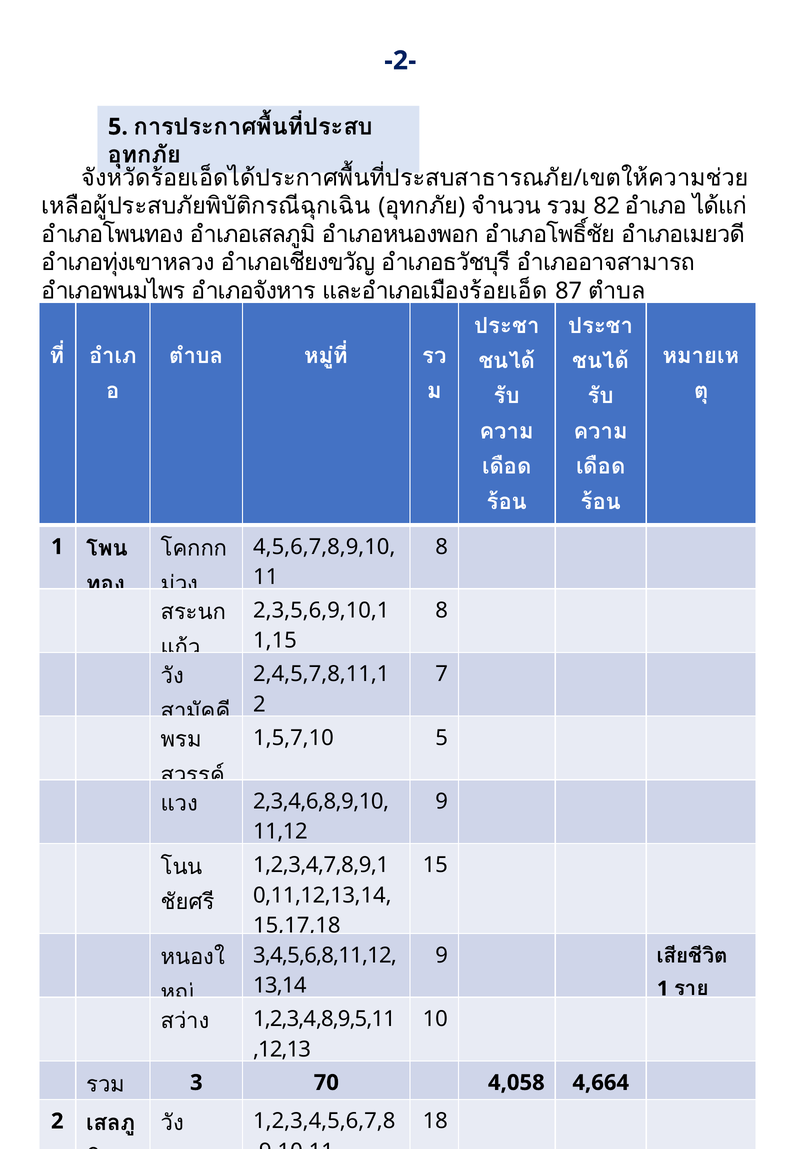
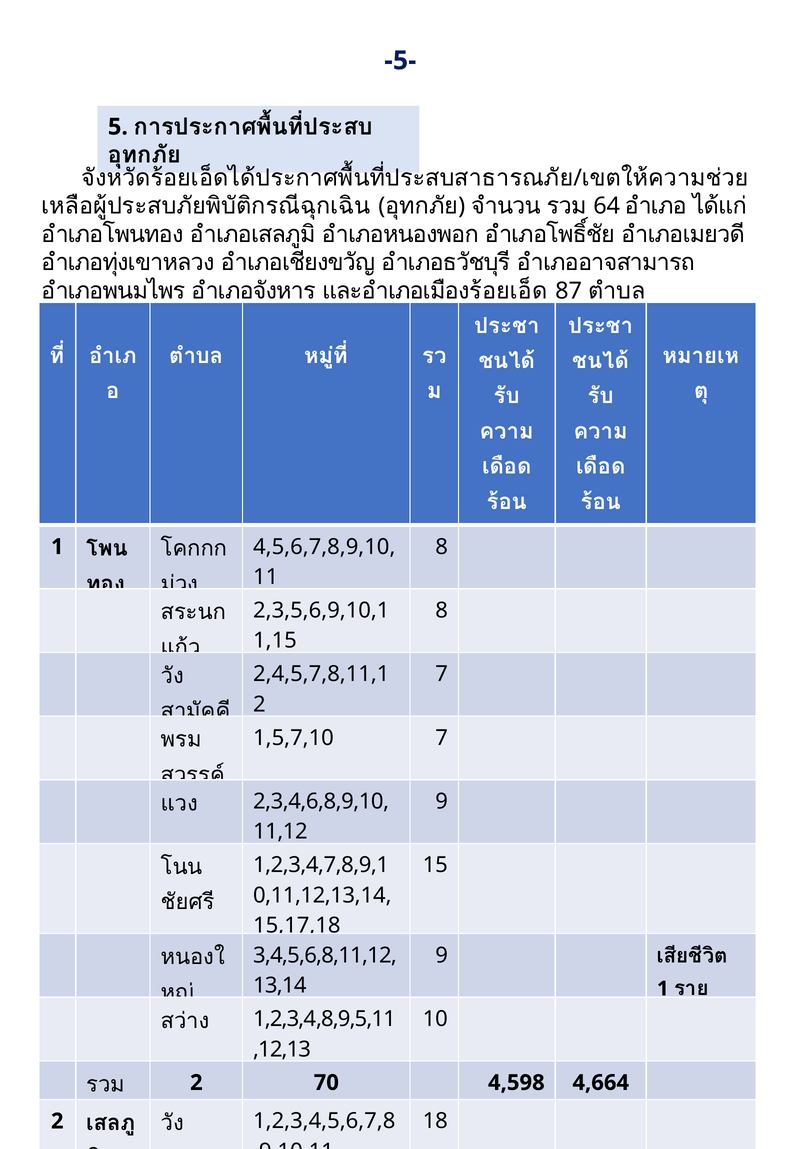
-2-: -2- -> -5- (400, 61)
82: 82 -> 64 (607, 206)
1,5,7,10 5: 5 -> 7 (442, 737)
3: 3 -> 2 (196, 1082)
4,058: 4,058 -> 4,598 (516, 1082)
